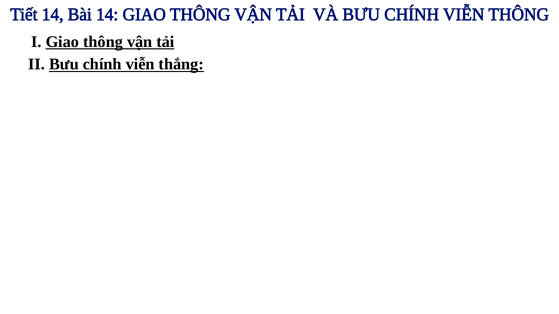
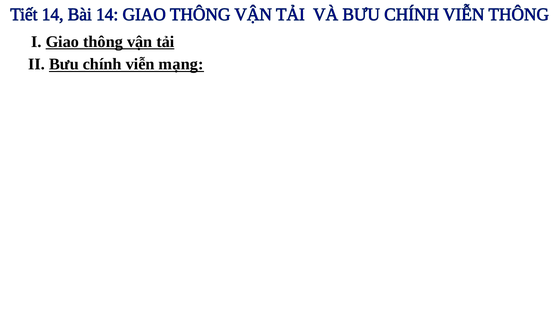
thắng: thắng -> mạng (181, 64)
